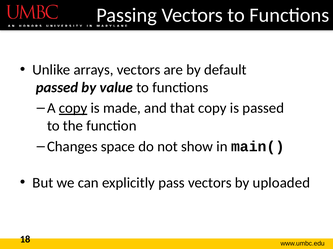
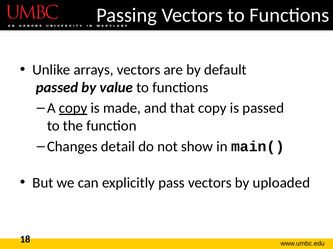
space: space -> detail (118, 147)
